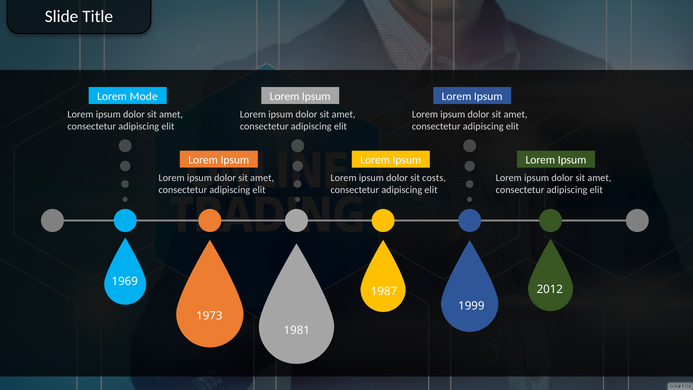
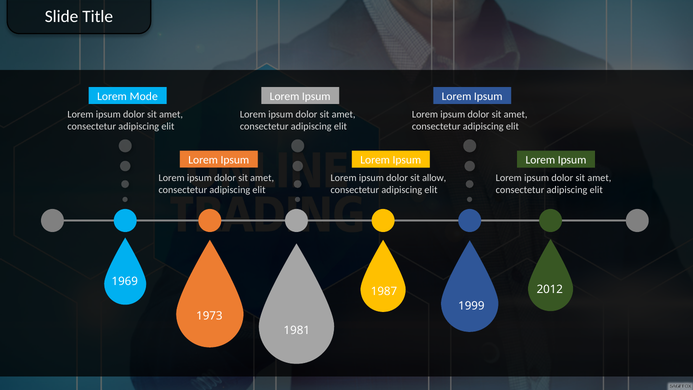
costs: costs -> allow (434, 178)
